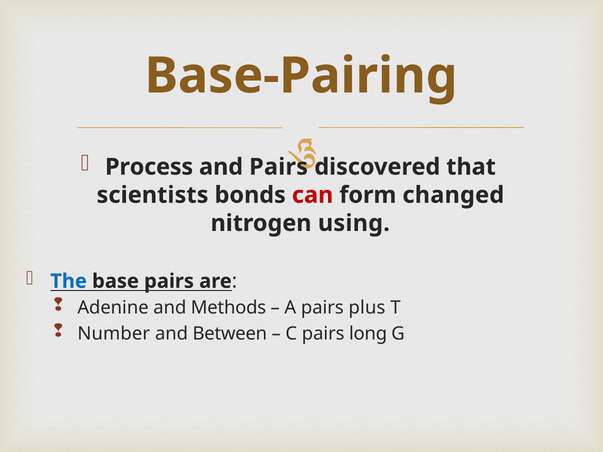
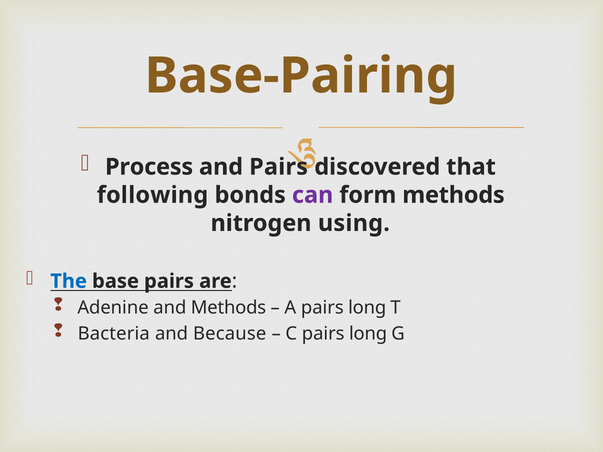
scientists: scientists -> following (152, 195)
can colour: red -> purple (313, 195)
form changed: changed -> methods (454, 195)
A pairs plus: plus -> long (367, 308)
Number: Number -> Bacteria (114, 334)
Between: Between -> Because (230, 334)
